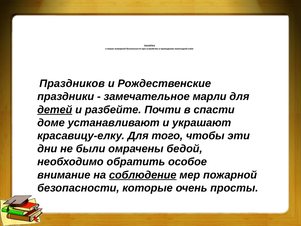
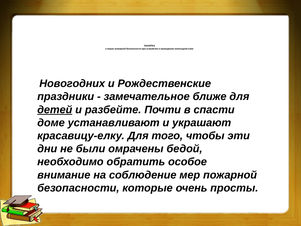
Праздников: Праздников -> Новогодних (72, 84)
марли: марли -> ближе (210, 97)
соблюдение underline: present -> none (143, 175)
